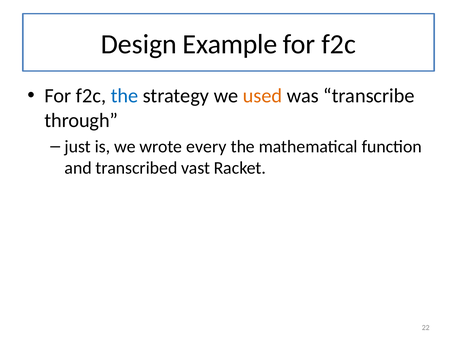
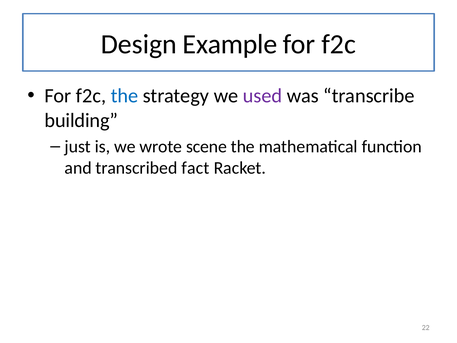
used colour: orange -> purple (262, 96)
through: through -> building (81, 120)
every: every -> scene (207, 146)
vast: vast -> fact (195, 168)
